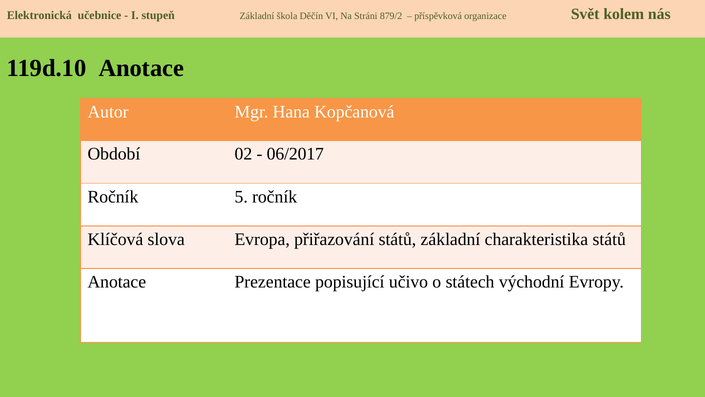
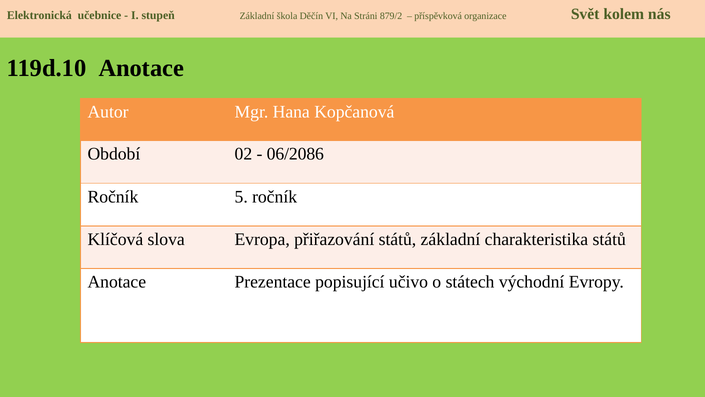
06/2017: 06/2017 -> 06/2086 (295, 154)
